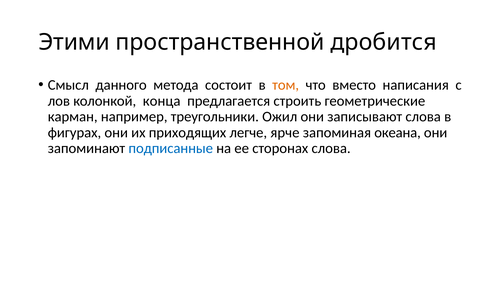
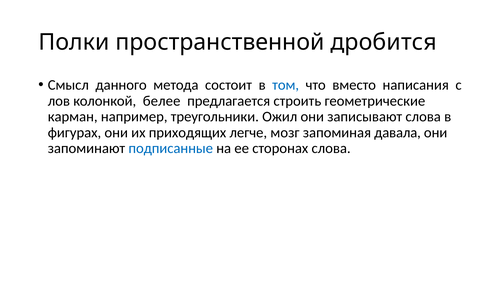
Этими: Этими -> Полки (74, 42)
том colour: orange -> blue (286, 85)
конца: конца -> белее (162, 101)
ярче: ярче -> мозг (285, 133)
океана: океана -> давала (398, 133)
